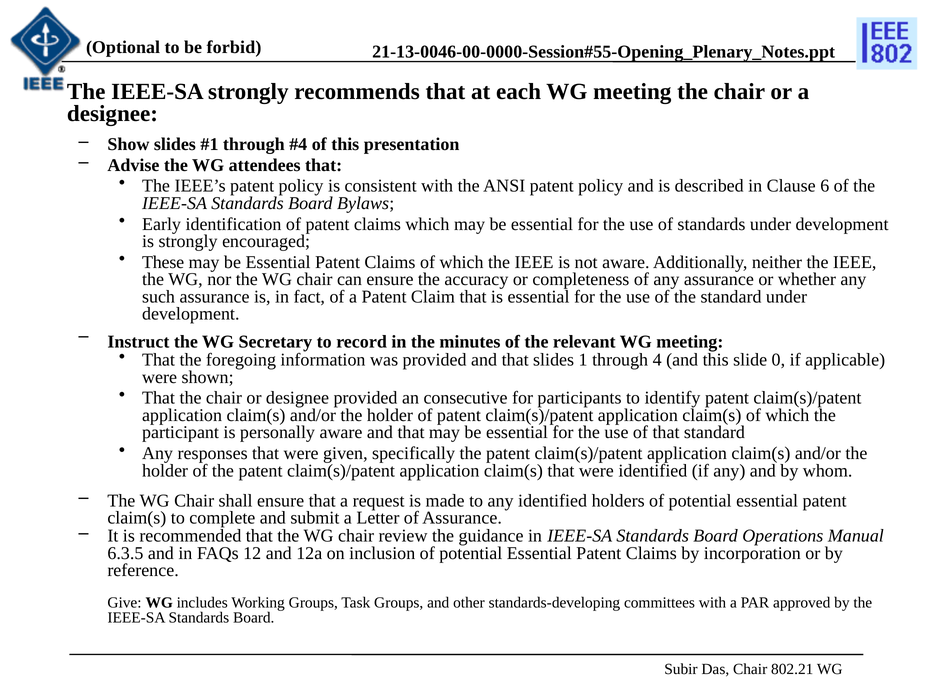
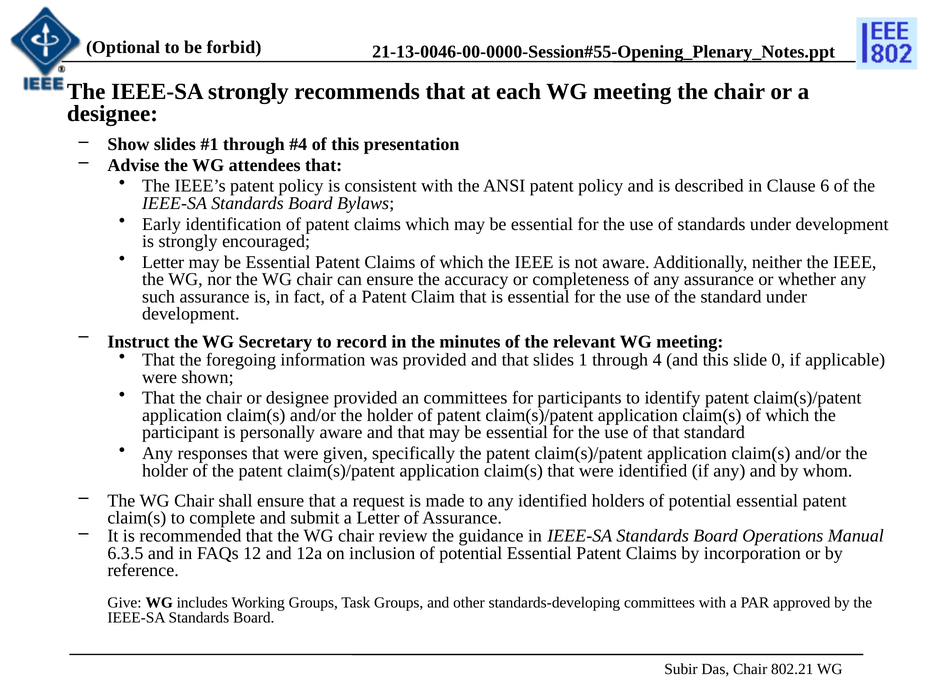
These: These -> Letter (163, 262)
an consecutive: consecutive -> committees (465, 398)
